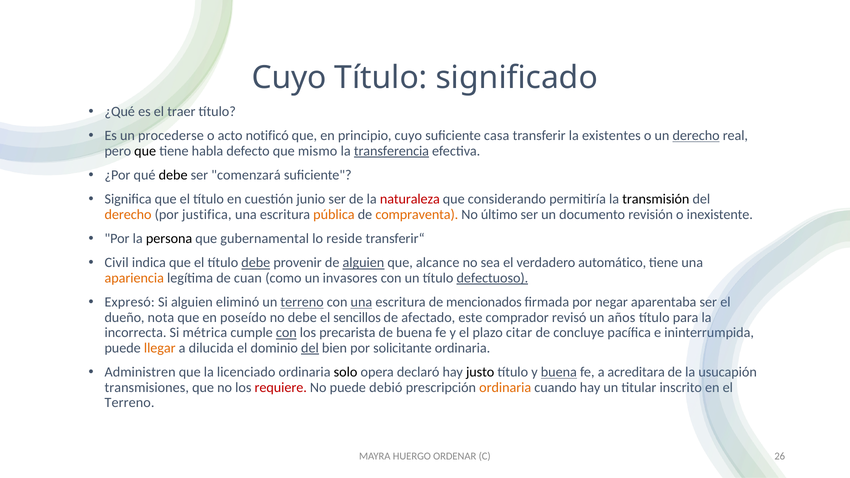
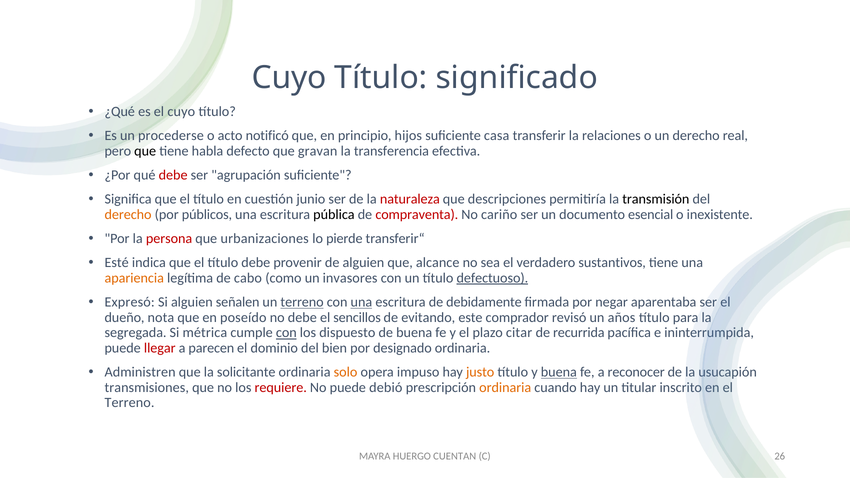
el traer: traer -> cuyo (181, 112)
principio cuyo: cuyo -> hijos (408, 136)
existentes: existentes -> relaciones (611, 136)
derecho underline: present -> none (696, 136)
mismo: mismo -> gravan (318, 151)
transferencia underline: present -> none (391, 151)
debe colour: black -> red (173, 175)
comenzará: comenzará -> agrupación (246, 175)
considerando: considerando -> descripciones (507, 199)
justifica: justifica -> públicos (207, 215)
pública colour: orange -> black (334, 215)
compraventa colour: orange -> red (417, 215)
último: último -> cariño (499, 215)
revisión: revisión -> esencial (651, 215)
persona colour: black -> red (169, 239)
gubernamental: gubernamental -> urbanizaciones (265, 239)
reside: reside -> pierde (344, 239)
Civil: Civil -> Esté (117, 263)
debe underline: present -> none (256, 263)
alguien underline: present -> none (363, 263)
automático: automático -> sustantivos (612, 263)
cuan: cuan -> cabo (248, 278)
eliminó: eliminó -> señalen (238, 302)
mencionados: mencionados -> debidamente (484, 302)
afectado: afectado -> evitando (428, 318)
incorrecta: incorrecta -> segregada (136, 333)
precarista: precarista -> dispuesto (347, 333)
concluye: concluye -> recurrida (579, 333)
llegar colour: orange -> red (160, 348)
dilucida: dilucida -> parecen (211, 348)
del underline: present -> none (310, 348)
solicitante: solicitante -> designado (402, 348)
licenciado: licenciado -> solicitante (246, 372)
solo colour: black -> orange (346, 372)
declaró: declaró -> impuso (418, 372)
justo colour: black -> orange (480, 372)
acreditara: acreditara -> reconocer (636, 372)
ORDENAR: ORDENAR -> CUENTAN (455, 457)
